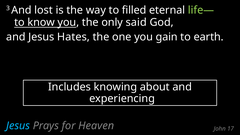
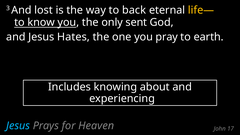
filled: filled -> back (134, 10)
life— colour: light green -> yellow (201, 10)
said: said -> sent (136, 22)
gain: gain -> pray (167, 37)
